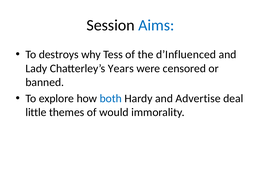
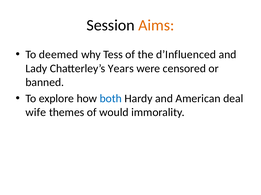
Aims colour: blue -> orange (156, 25)
destroys: destroys -> deemed (59, 55)
Advertise: Advertise -> American (198, 99)
little: little -> wife (36, 113)
